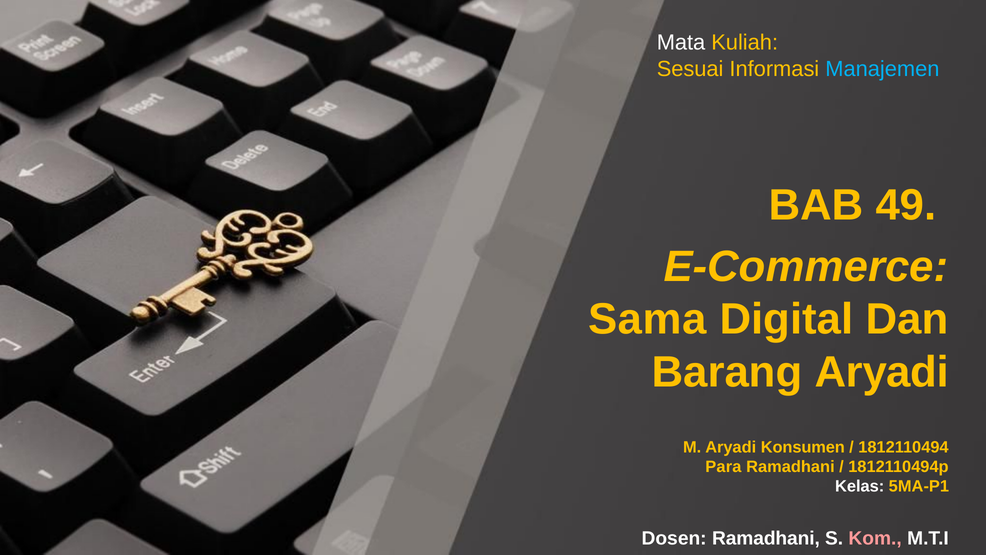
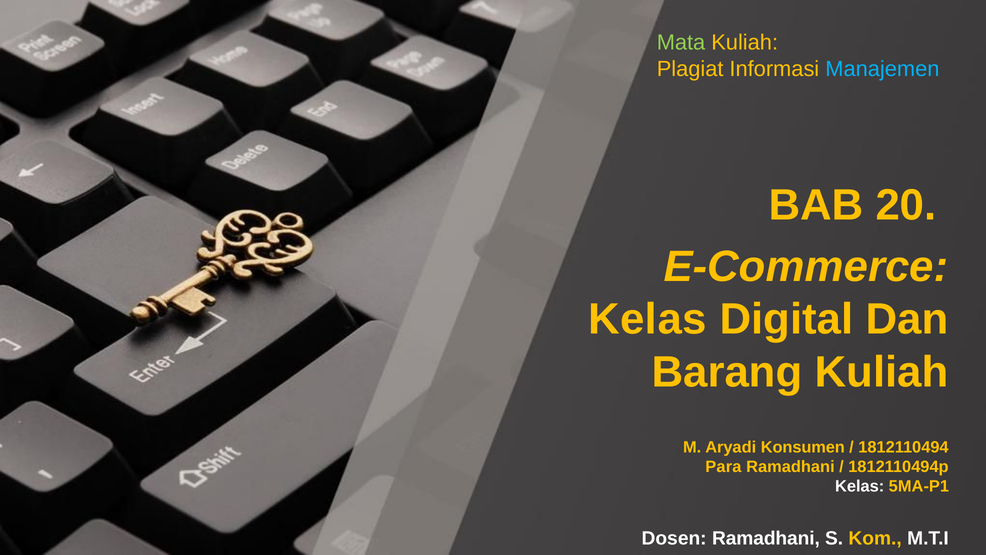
Mata colour: white -> light green (681, 43)
Sesuai: Sesuai -> Plagiat (690, 69)
49: 49 -> 20 (906, 205)
Sama: Sama -> Kelas (647, 319)
Barang Aryadi: Aryadi -> Kuliah (882, 372)
Kom colour: pink -> yellow (875, 538)
